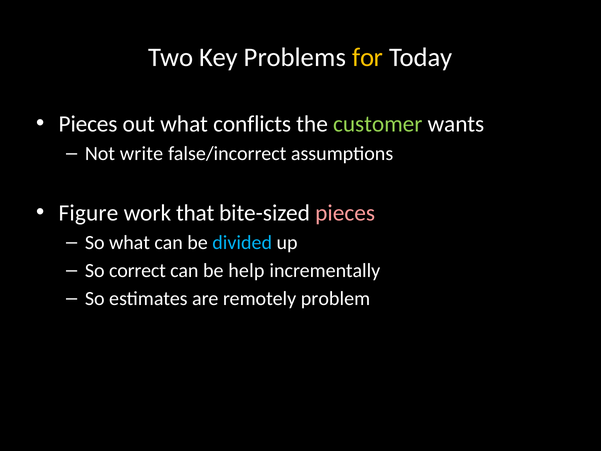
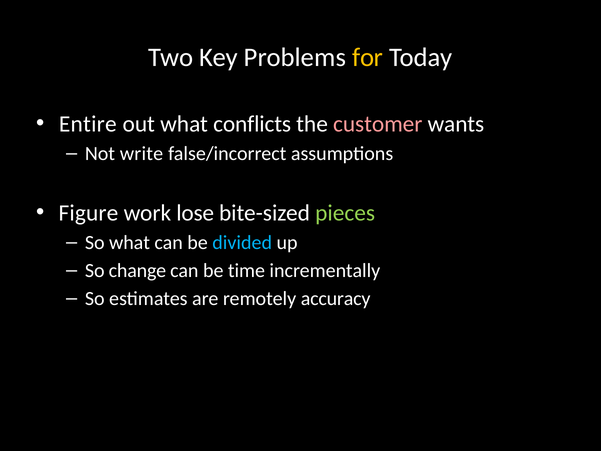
Pieces: Pieces -> Entire (88, 124)
customer colour: light green -> pink (378, 124)
that: that -> lose (195, 213)
pieces colour: pink -> light green (345, 213)
correct: correct -> change (137, 271)
help: help -> time (246, 271)
problem: problem -> accuracy (336, 299)
